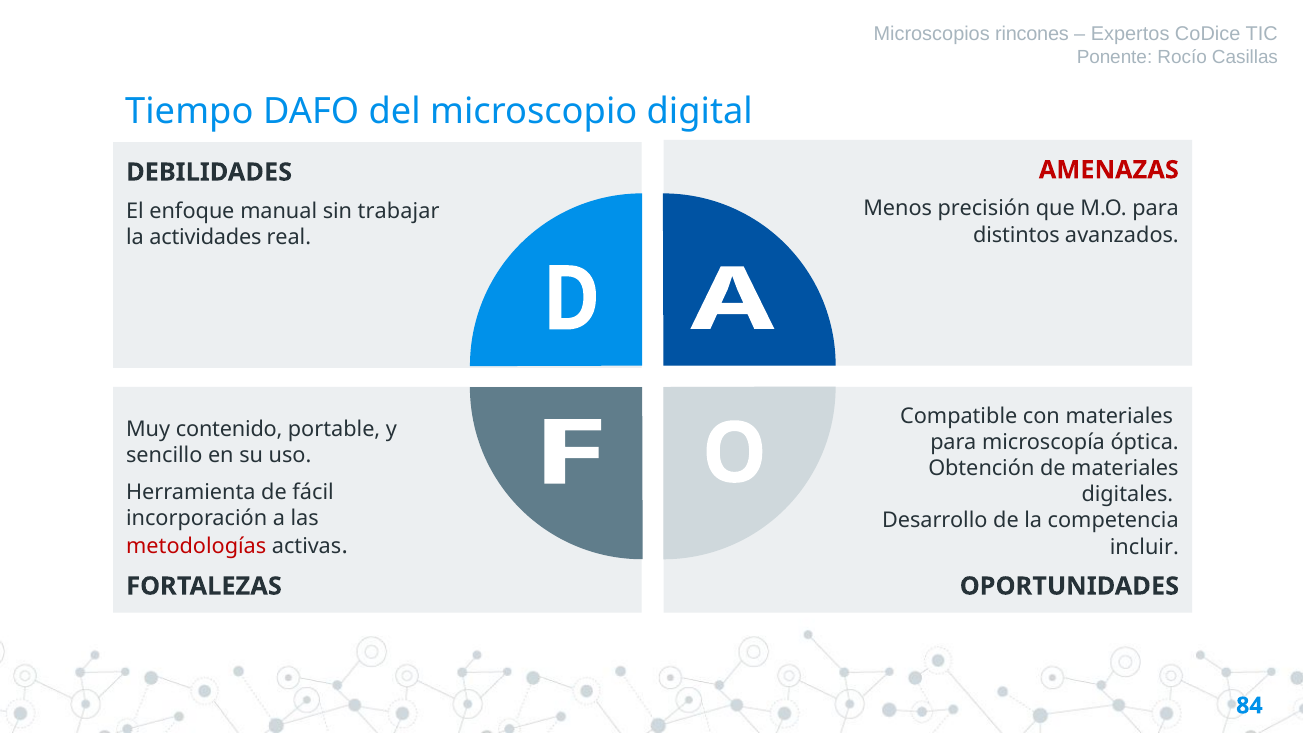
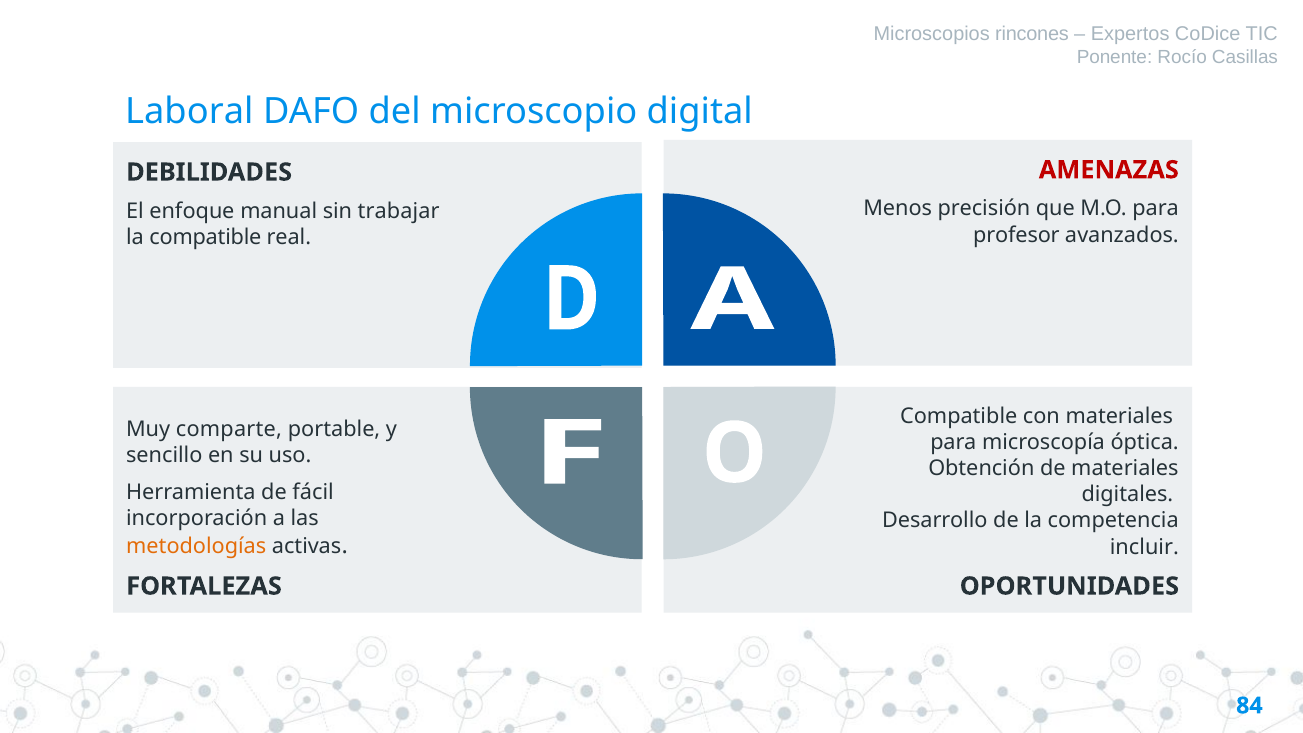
Tiempo: Tiempo -> Laboral (189, 112)
distintos: distintos -> profesor (1016, 235)
la actividades: actividades -> compatible (205, 237)
contenido: contenido -> comparte (229, 429)
metodologías colour: red -> orange (196, 546)
